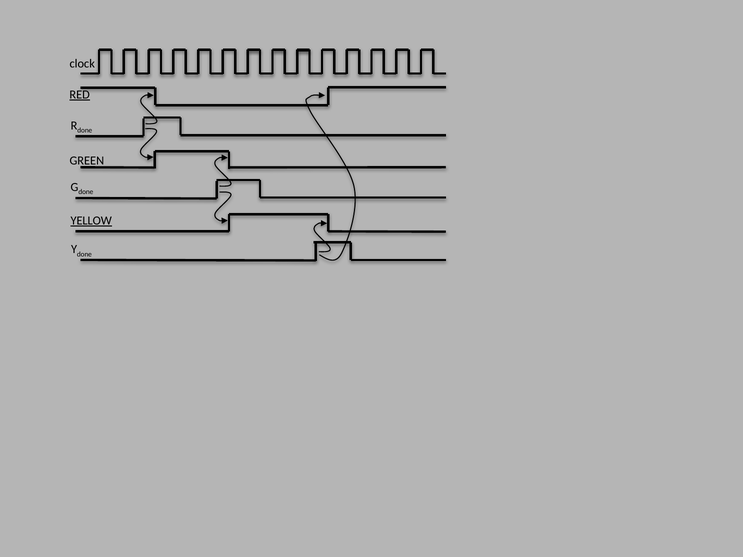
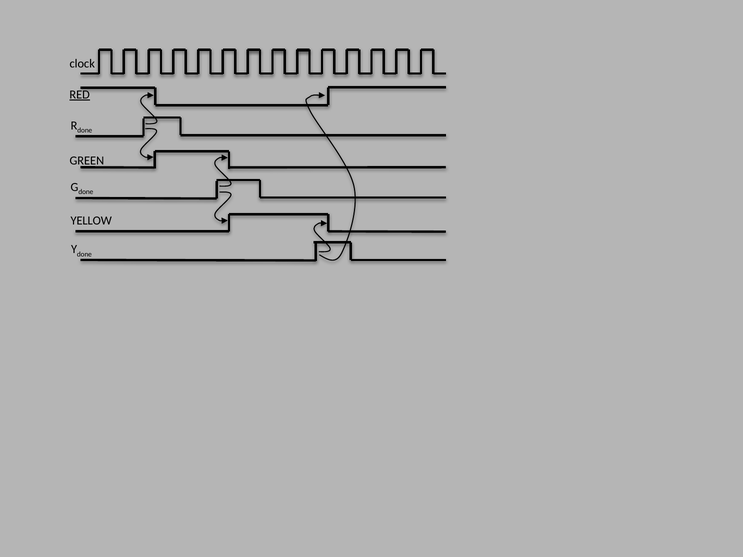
YELLOW underline: present -> none (91, 221)
